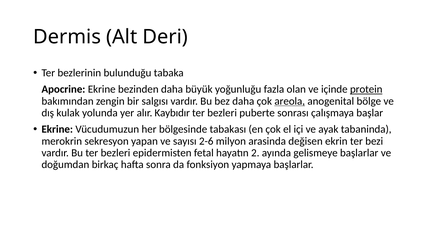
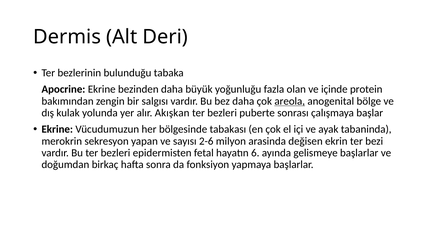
protein underline: present -> none (366, 89)
Kaybıdır: Kaybıdır -> Akışkan (172, 113)
2: 2 -> 6 (255, 153)
